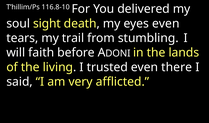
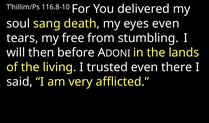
sight: sight -> sang (47, 23)
trail: trail -> free (73, 38)
faith: faith -> then (41, 52)
